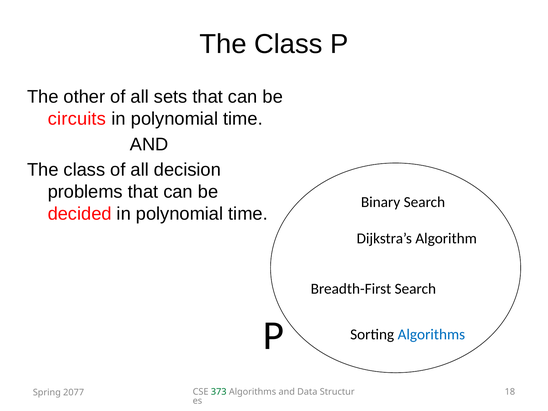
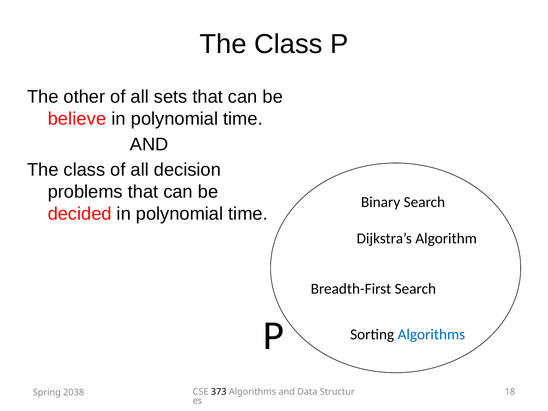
circuits: circuits -> believe (77, 119)
373 colour: green -> black (219, 392)
2077: 2077 -> 2038 (74, 392)
